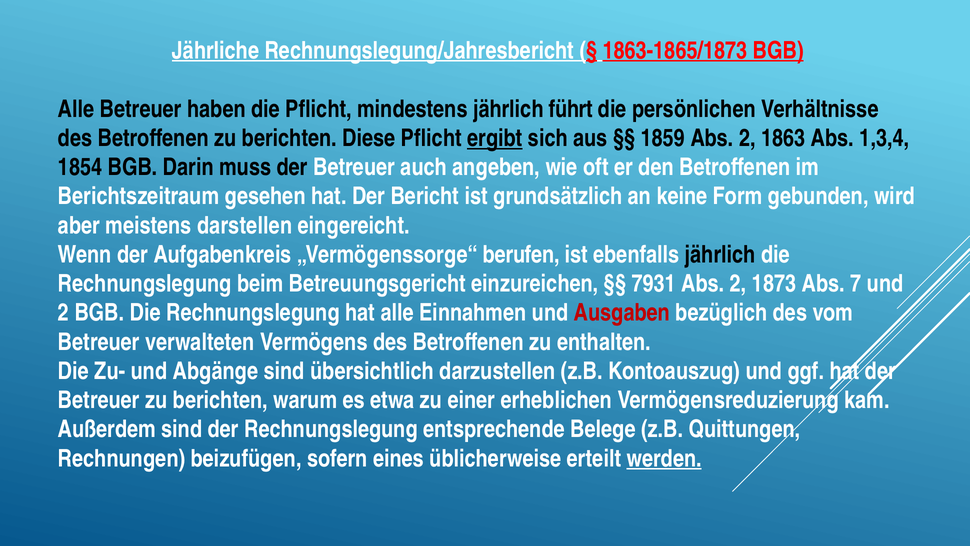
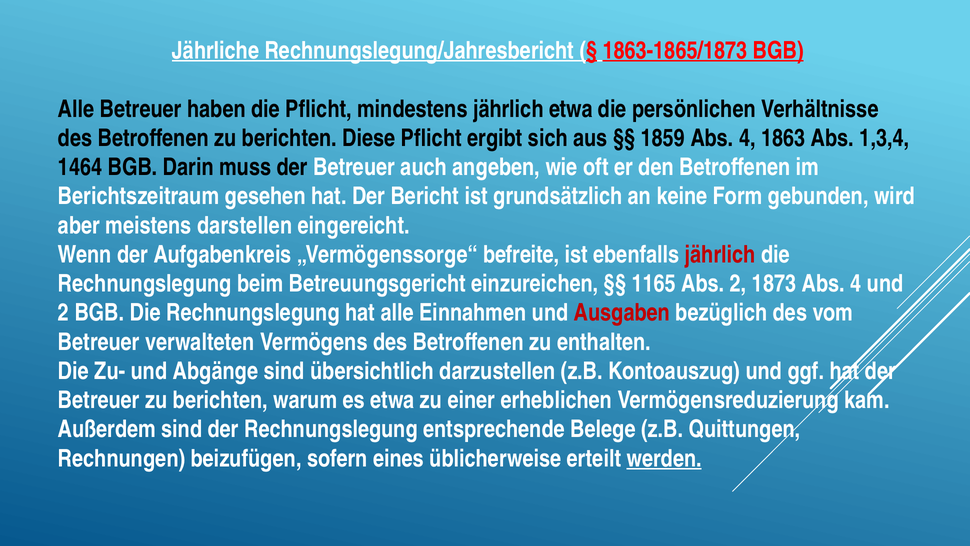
jährlich führt: führt -> etwa (571, 109)
ergibt underline: present -> none (495, 138)
1859 Abs 2: 2 -> 4 (747, 138)
1854: 1854 -> 1464 (80, 167)
berufen: berufen -> befreite (521, 254)
jährlich colour: black -> red (720, 254)
7931: 7931 -> 1165 (654, 284)
1873 Abs 7: 7 -> 4 (856, 284)
